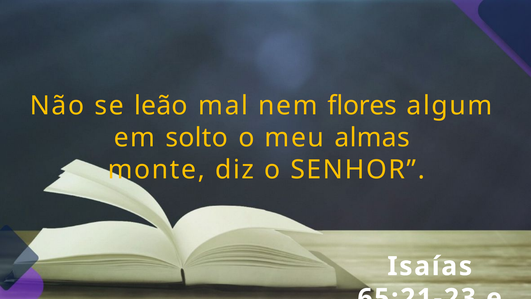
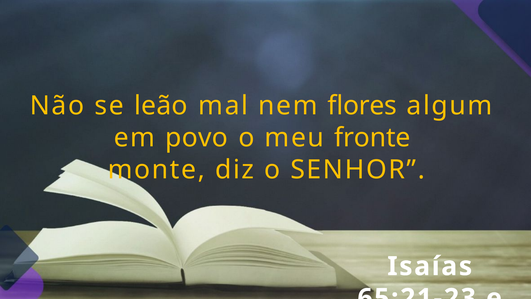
solto: solto -> povo (197, 138)
almas: almas -> fronte (372, 138)
